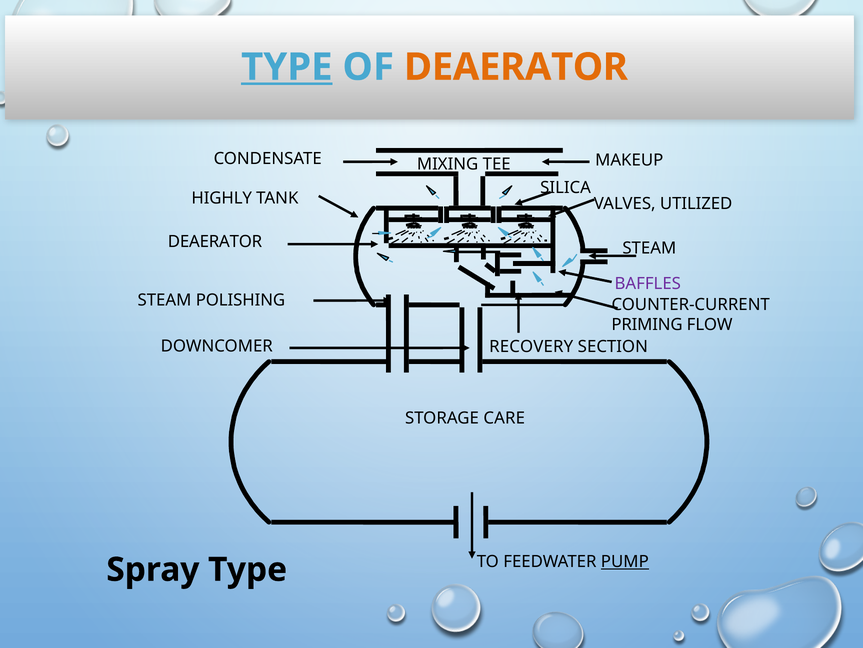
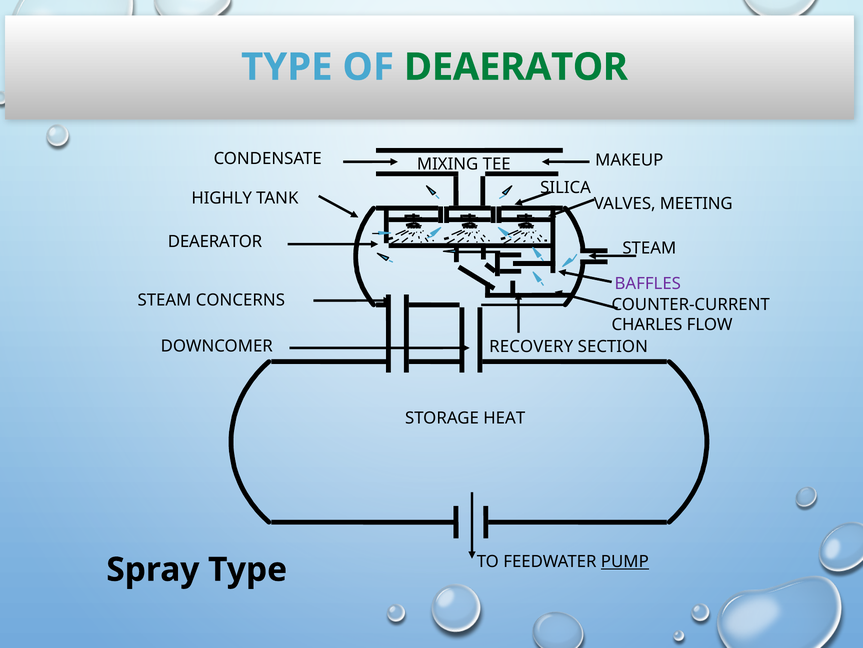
TYPE underline: present -> none (287, 67)
DEAERATOR colour: orange -> green (516, 67)
UTILIZED: UTILIZED -> MEETING (696, 204)
POLISHING: POLISHING -> CONCERNS (240, 300)
PRIMING: PRIMING -> CHARLES (647, 324)
CARE: CARE -> HEAT (504, 418)
